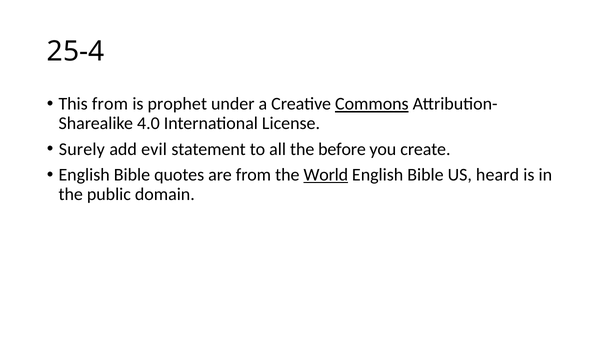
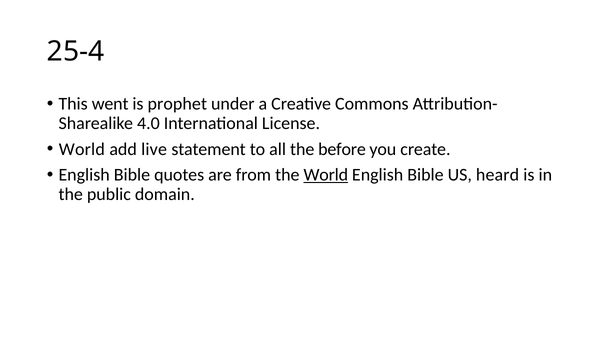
This from: from -> went (110, 104)
Commons underline: present -> none (372, 104)
Surely: Surely -> World (82, 149)
evil: evil -> live (154, 149)
